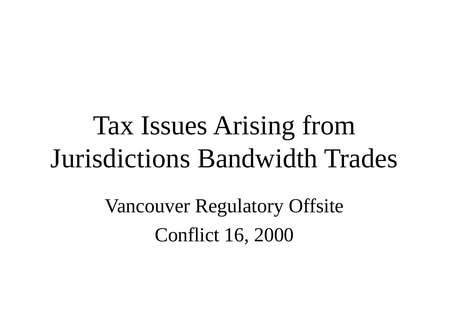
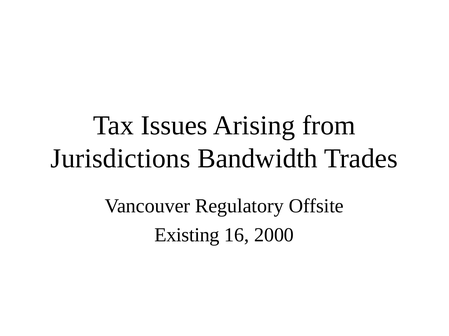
Conflict: Conflict -> Existing (187, 235)
